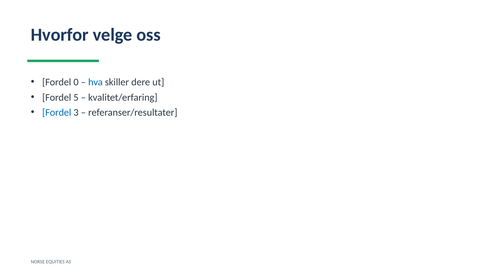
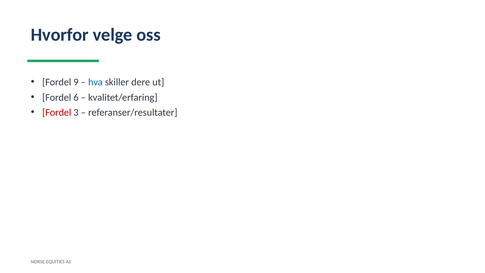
0: 0 -> 9 (76, 82)
5: 5 -> 6 (76, 97)
Fordel colour: blue -> red (57, 112)
